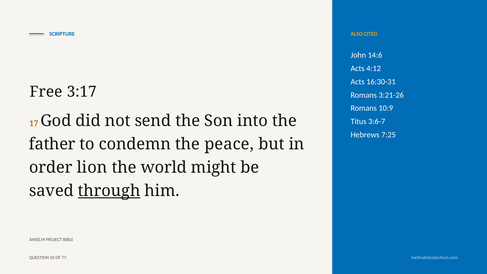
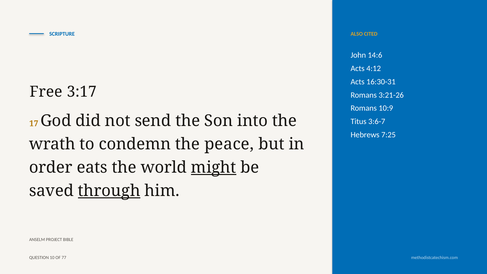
father: father -> wrath (52, 144)
lion: lion -> eats (92, 168)
might underline: none -> present (214, 168)
